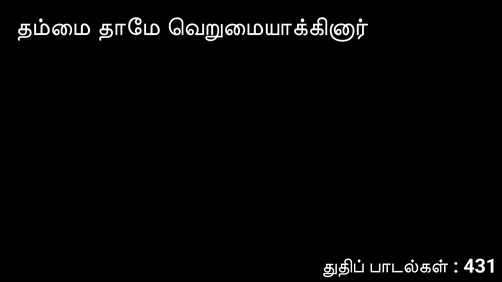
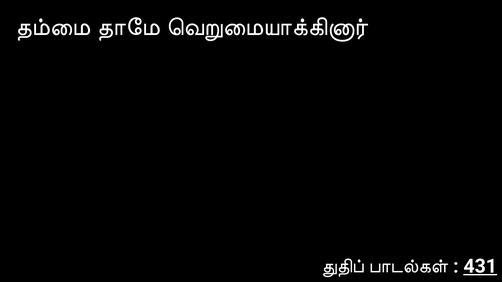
431 underline: none -> present (480, 267)
